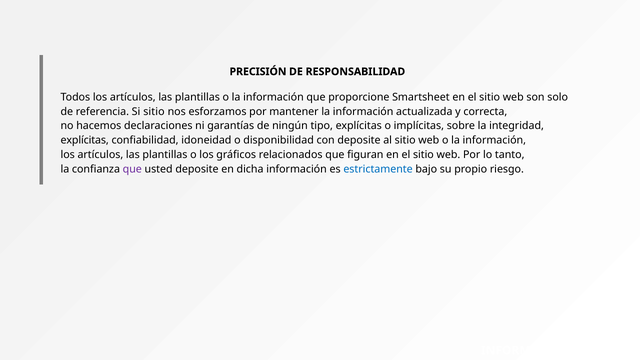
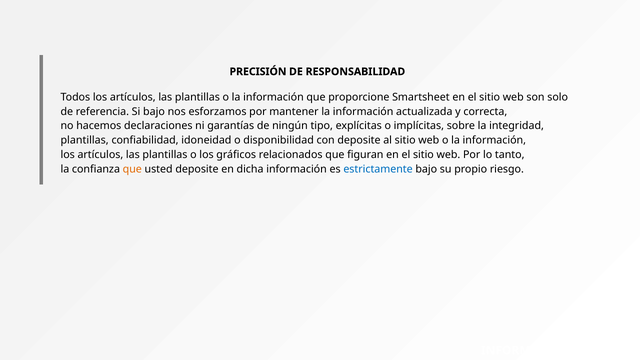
Si sitio: sitio -> bajo (154, 111)
explícitas: explícitas -> plantillas (85, 140)
que colour: purple -> orange (132, 169)
